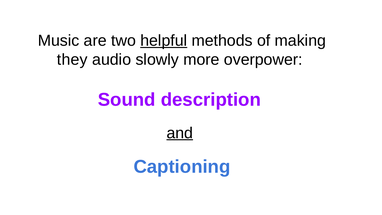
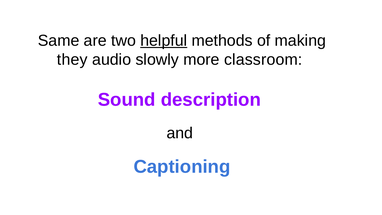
Music: Music -> Same (59, 41)
overpower: overpower -> classroom (263, 60)
and underline: present -> none (180, 133)
